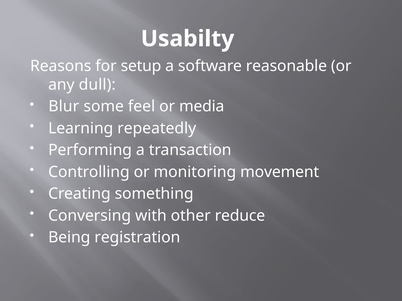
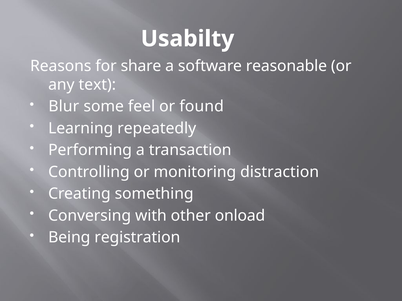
setup: setup -> share (141, 66)
dull: dull -> text (97, 85)
media: media -> found (202, 107)
movement: movement -> distraction (280, 172)
reduce: reduce -> onload (240, 216)
